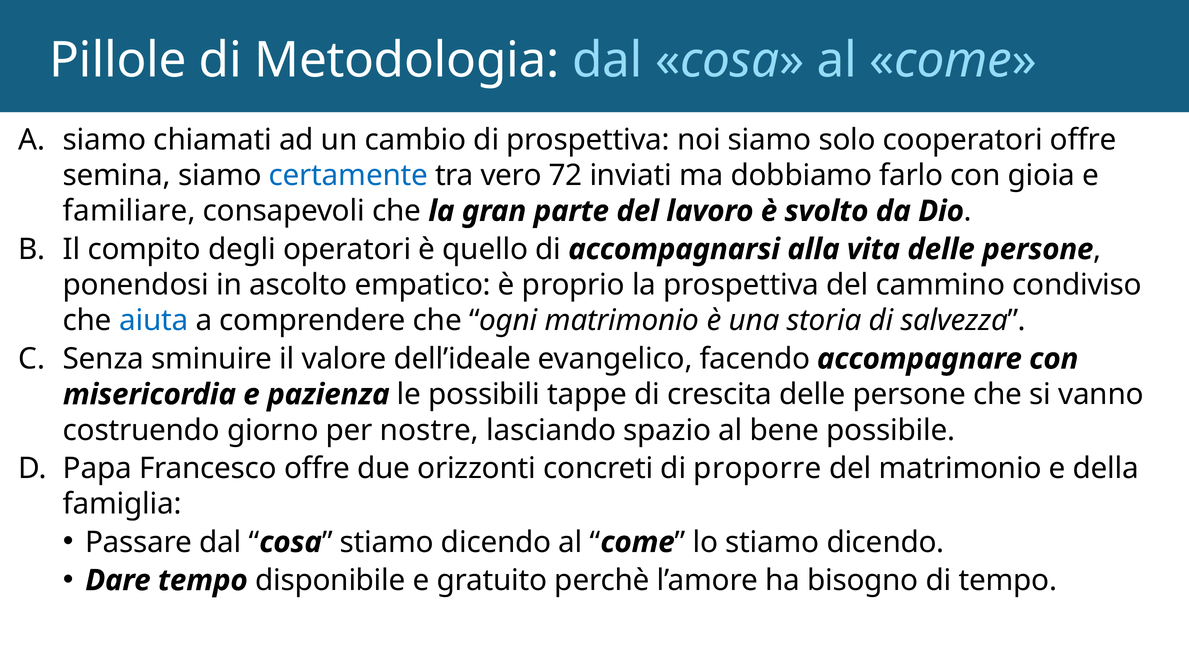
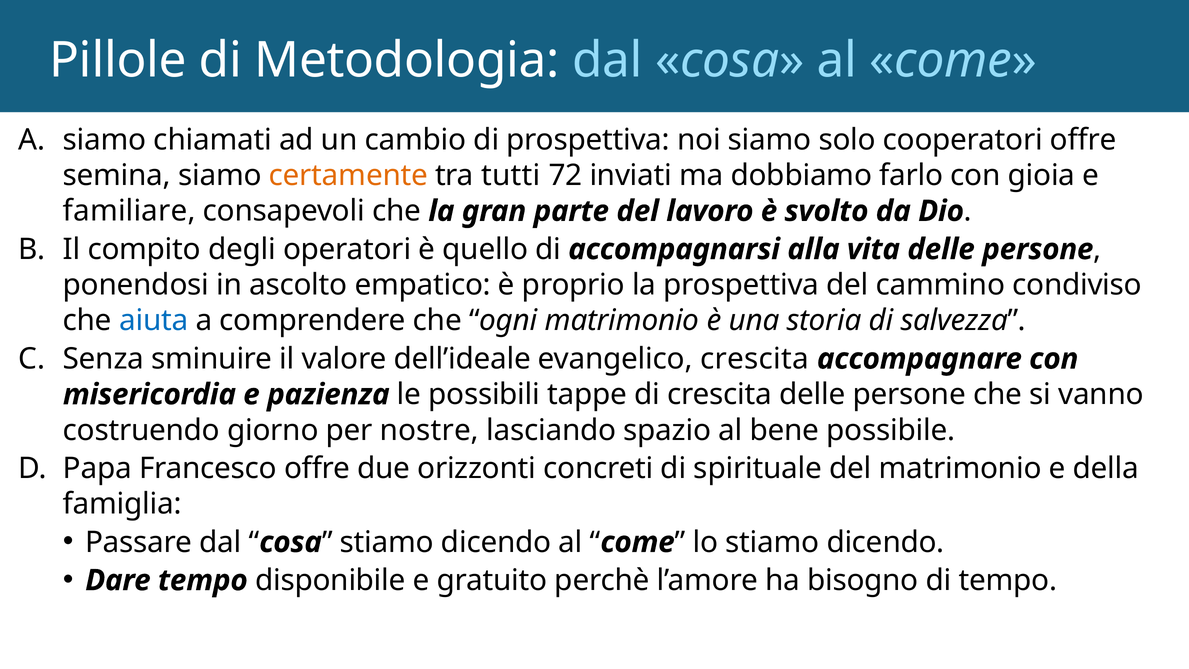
certamente colour: blue -> orange (348, 175)
vero: vero -> tutti (511, 175)
evangelico facendo: facendo -> crescita (755, 359)
proporre: proporre -> spirituale (758, 468)
